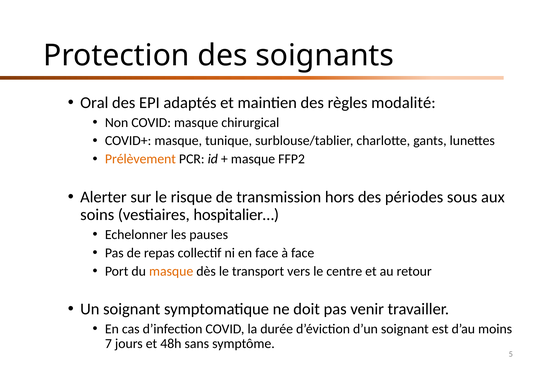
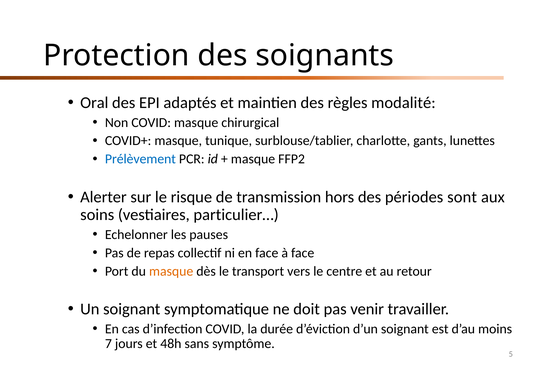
Prélèvement colour: orange -> blue (140, 159)
sous: sous -> sont (462, 197)
hospitalier…: hospitalier… -> particulier… (236, 215)
